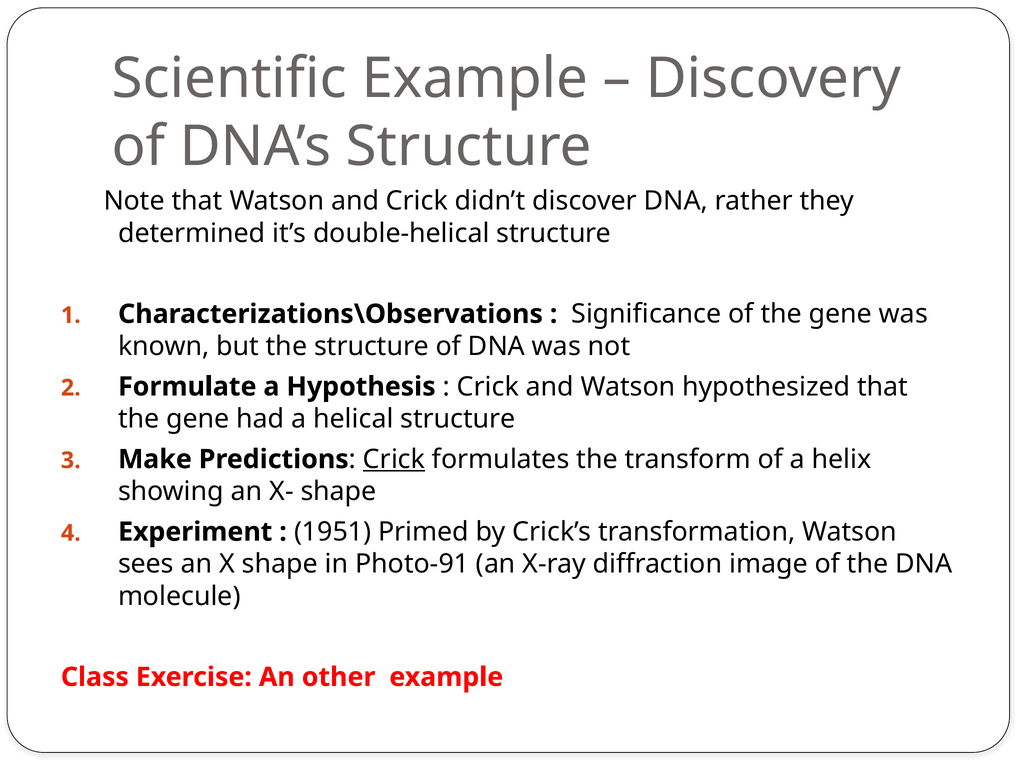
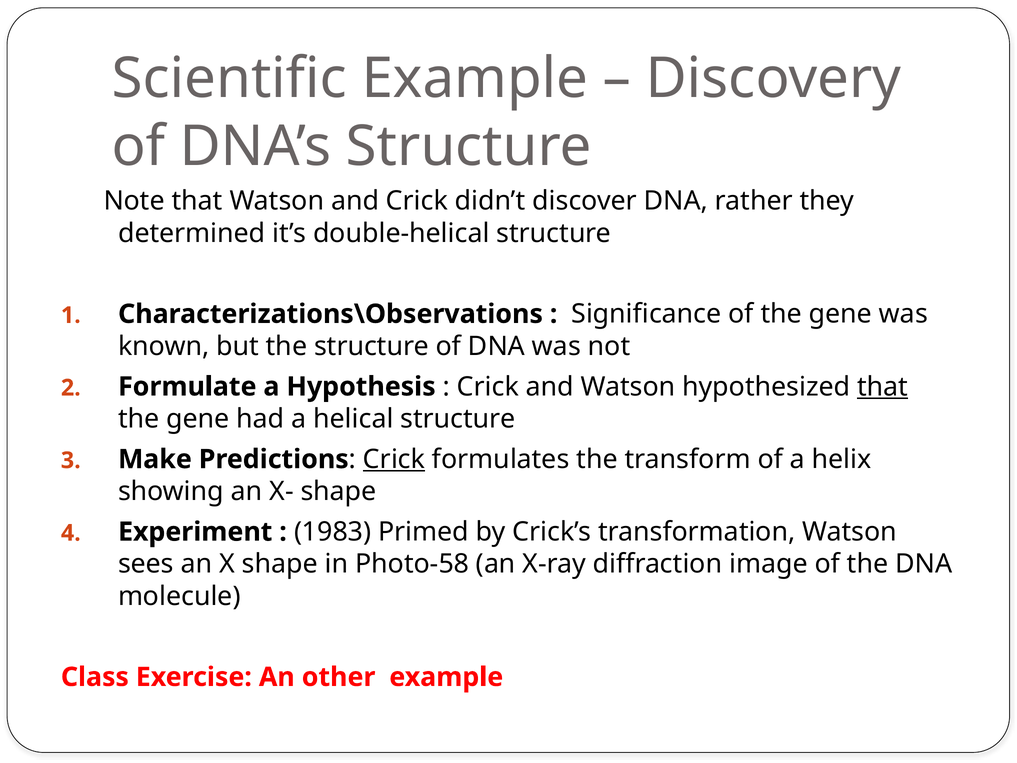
that underline: none -> present (883, 387)
1951: 1951 -> 1983 (333, 532)
Photo-91: Photo-91 -> Photo-58 (412, 564)
